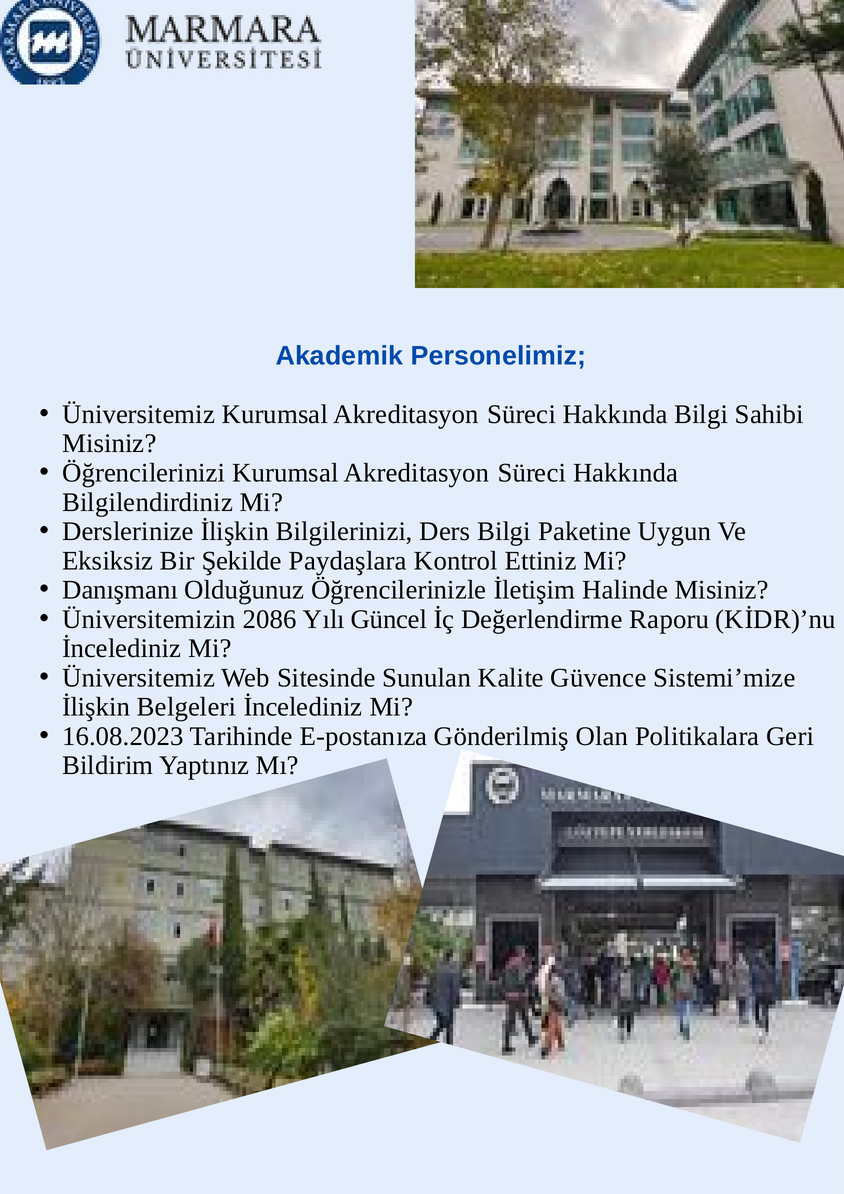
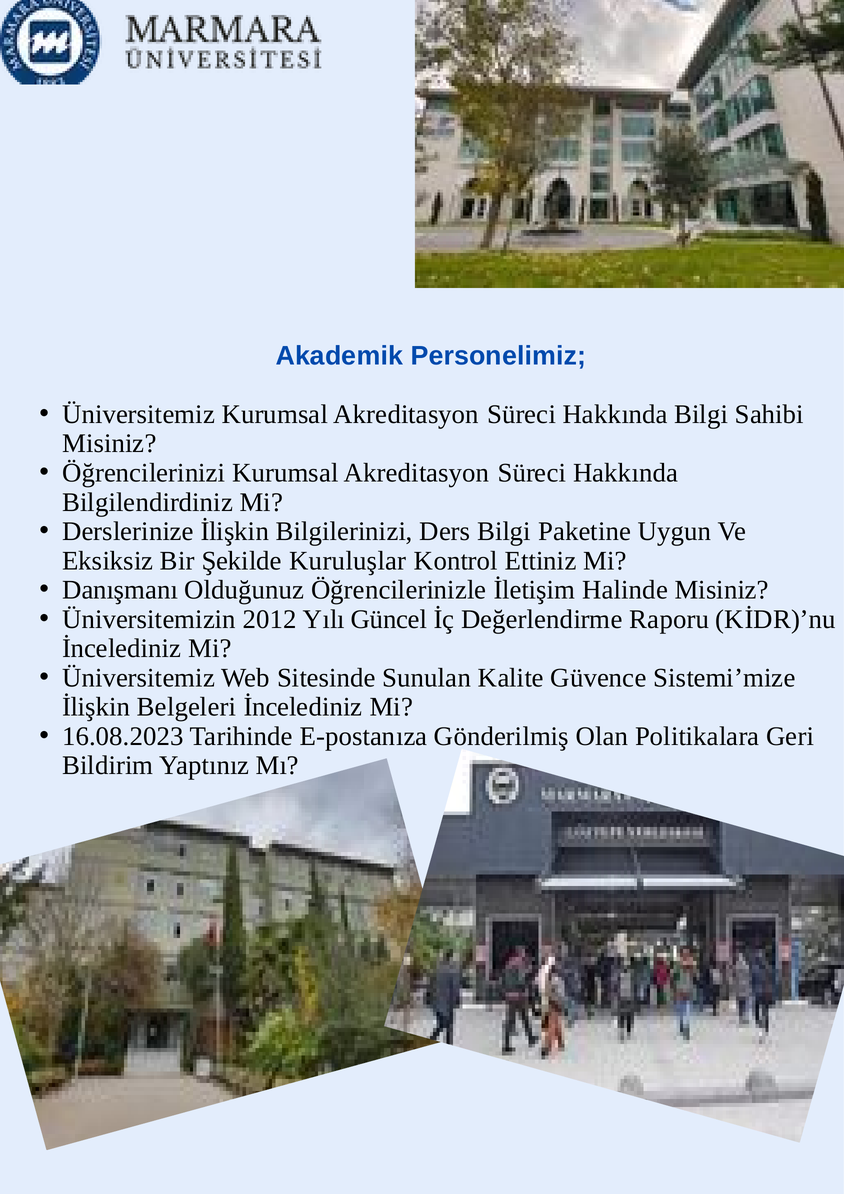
Paydaşlara: Paydaşlara -> Kuruluşlar (348, 560)
2086: 2086 -> 2012 (270, 619)
